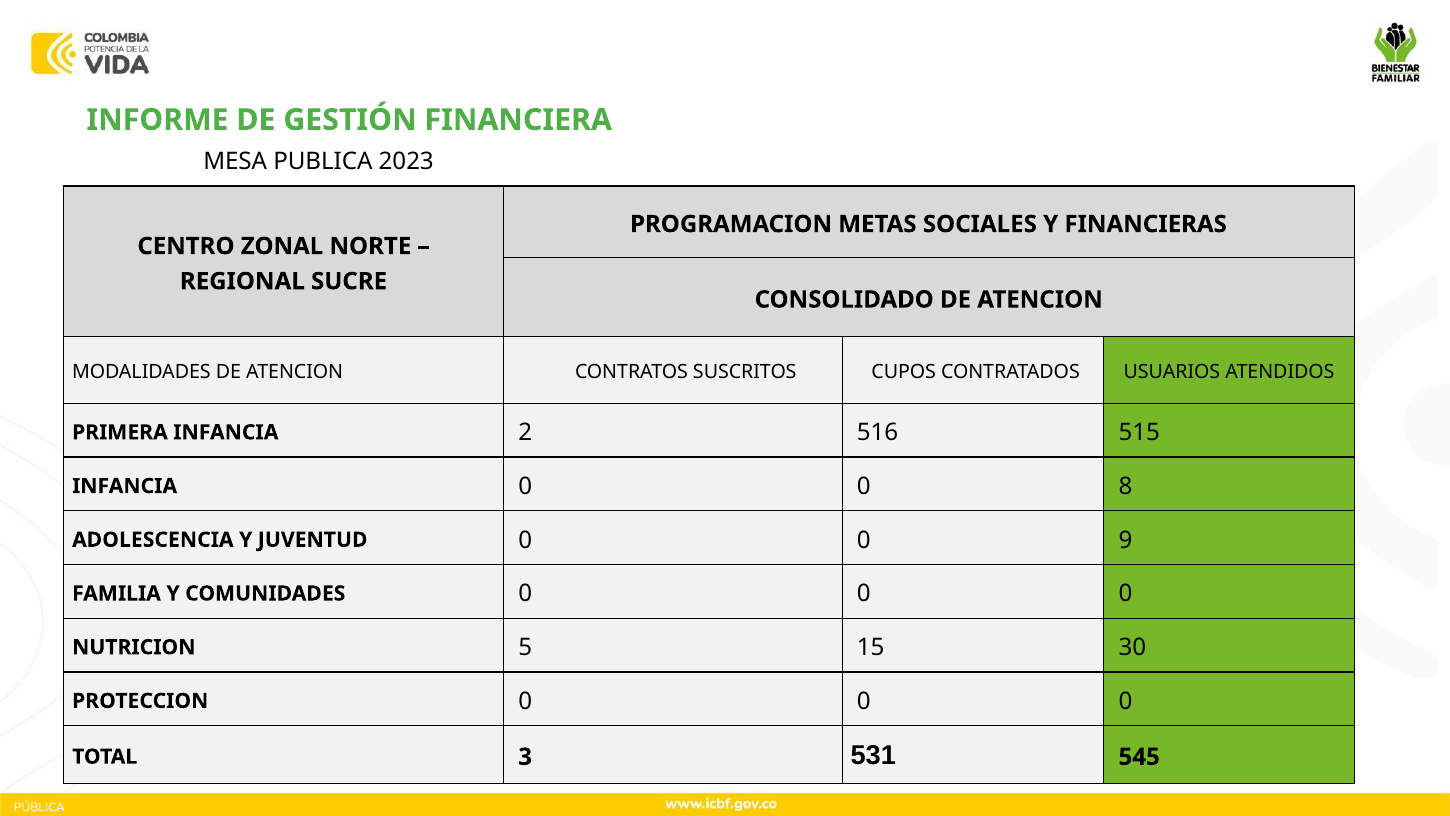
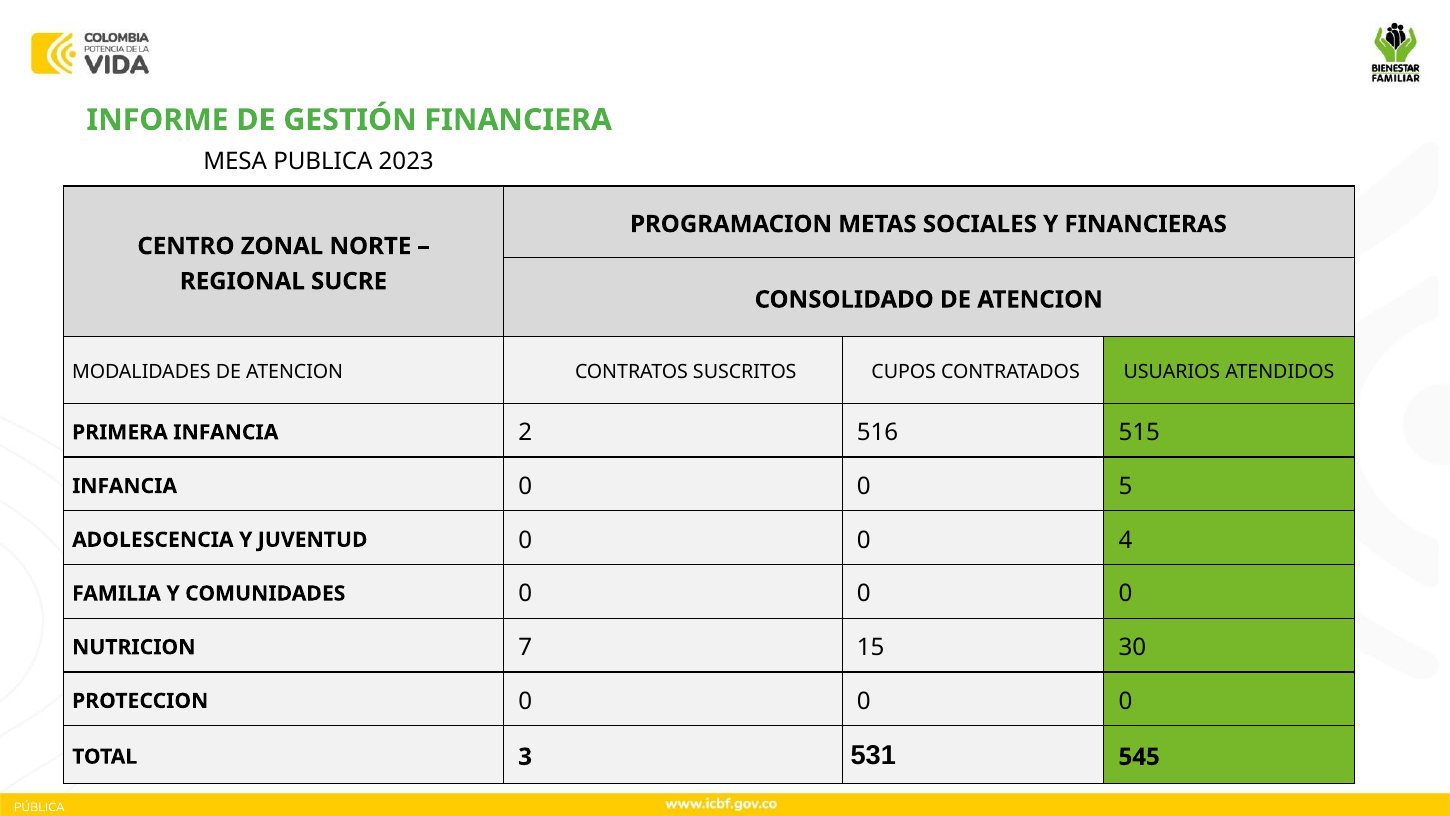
8: 8 -> 5 (1125, 486)
9: 9 -> 4 (1125, 540)
5: 5 -> 7 (525, 647)
